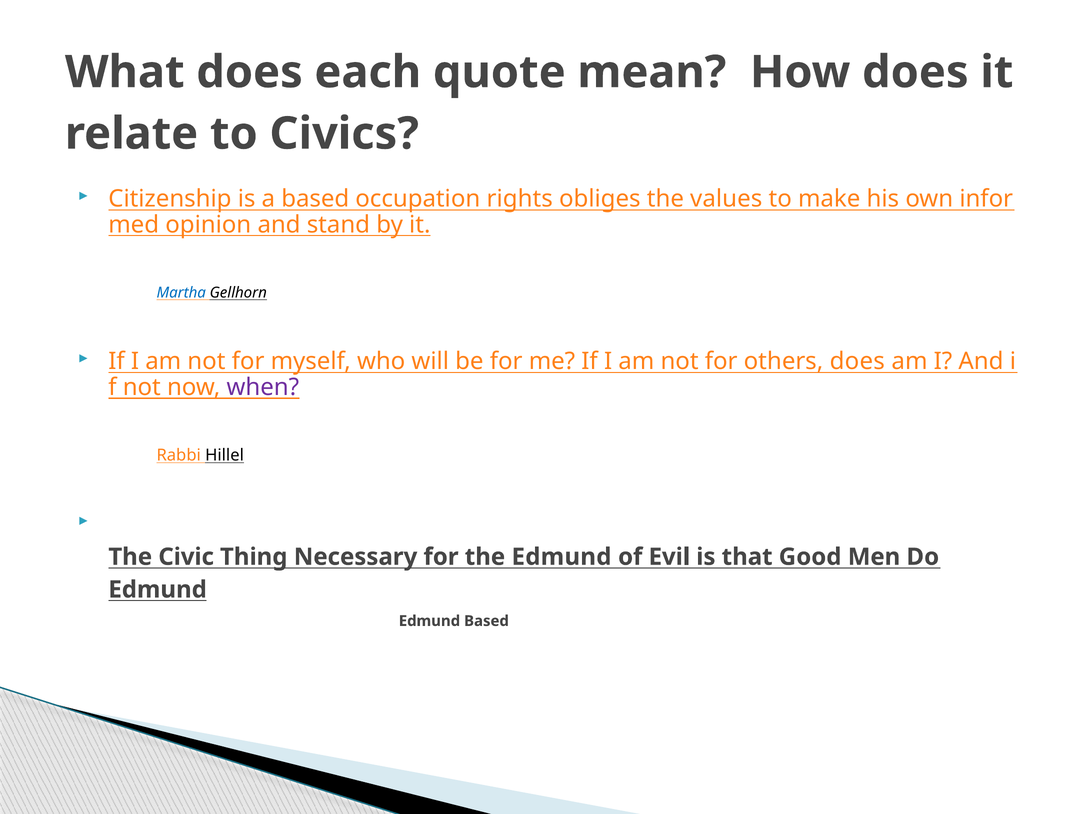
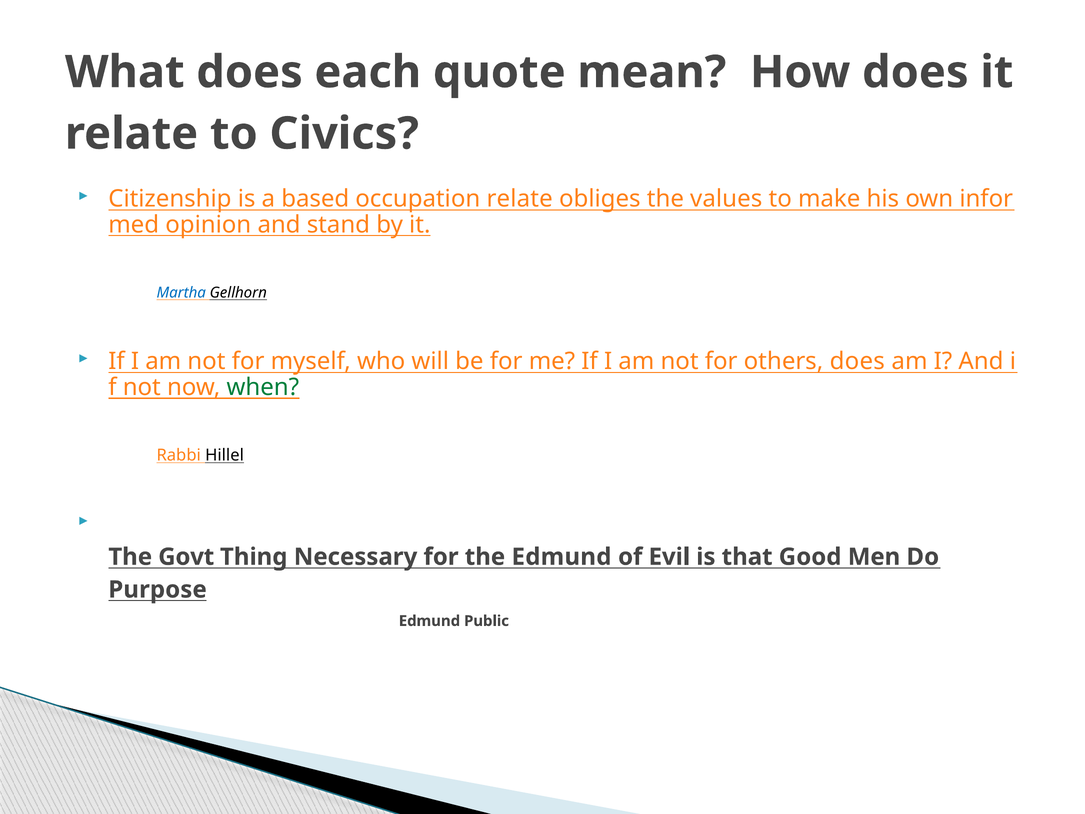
occupation rights: rights -> relate (520, 199)
when colour: purple -> green (263, 387)
Civic: Civic -> Govt (186, 557)
Edmund: Edmund -> Purpose (158, 589)
Edmund Based: Based -> Public (486, 621)
